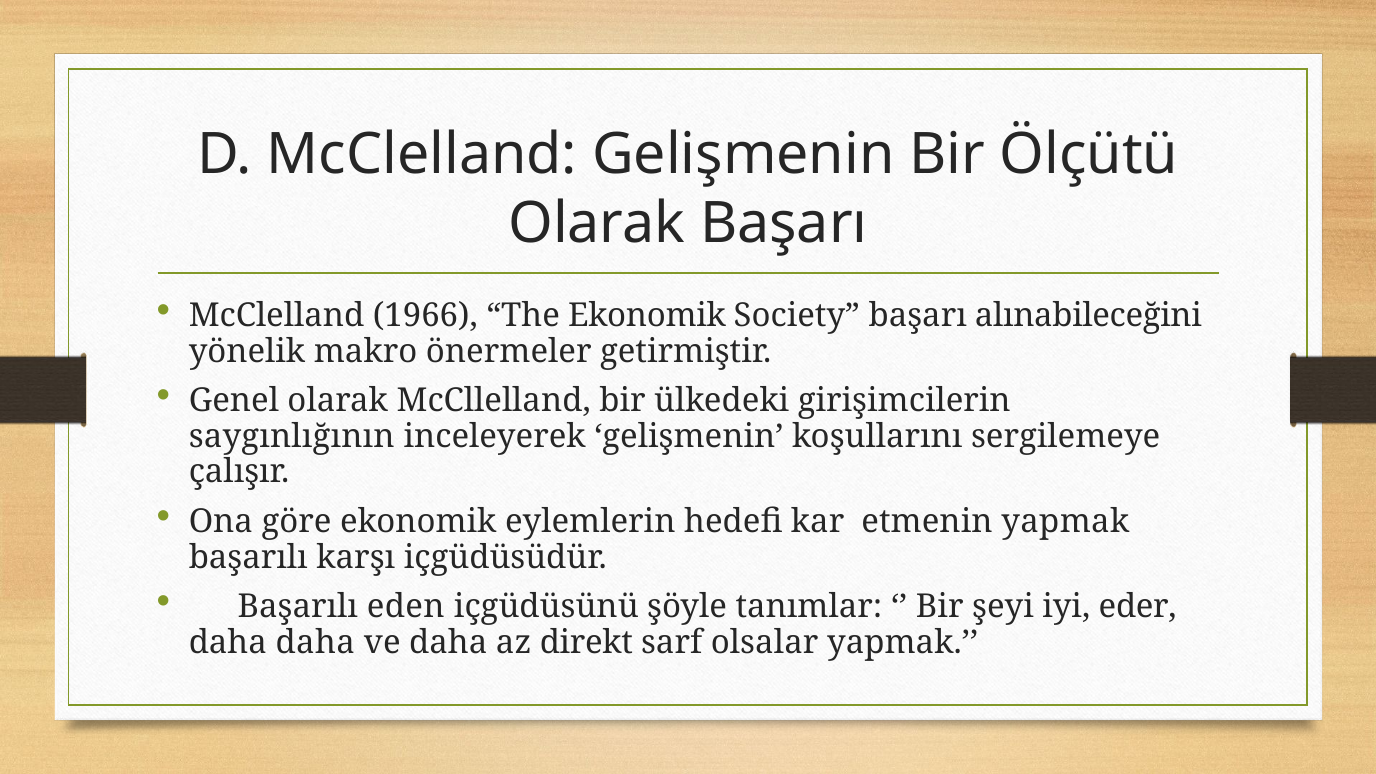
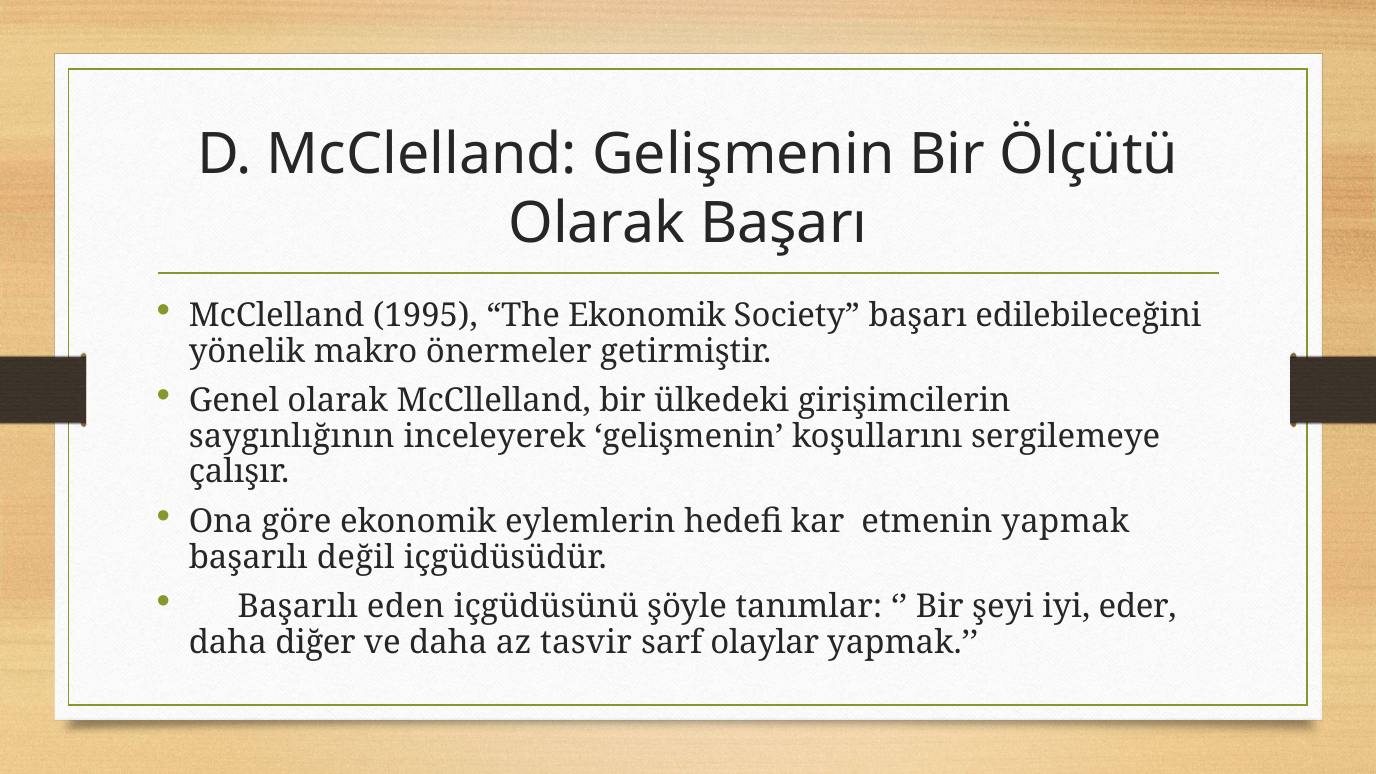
1966: 1966 -> 1995 (425, 316)
alınabileceğini: alınabileceğini -> edilebileceğini (1088, 316)
karşı: karşı -> değil (356, 557)
daha daha: daha -> diğer (316, 642)
direkt: direkt -> tasvir (586, 642)
olsalar: olsalar -> olaylar (765, 642)
